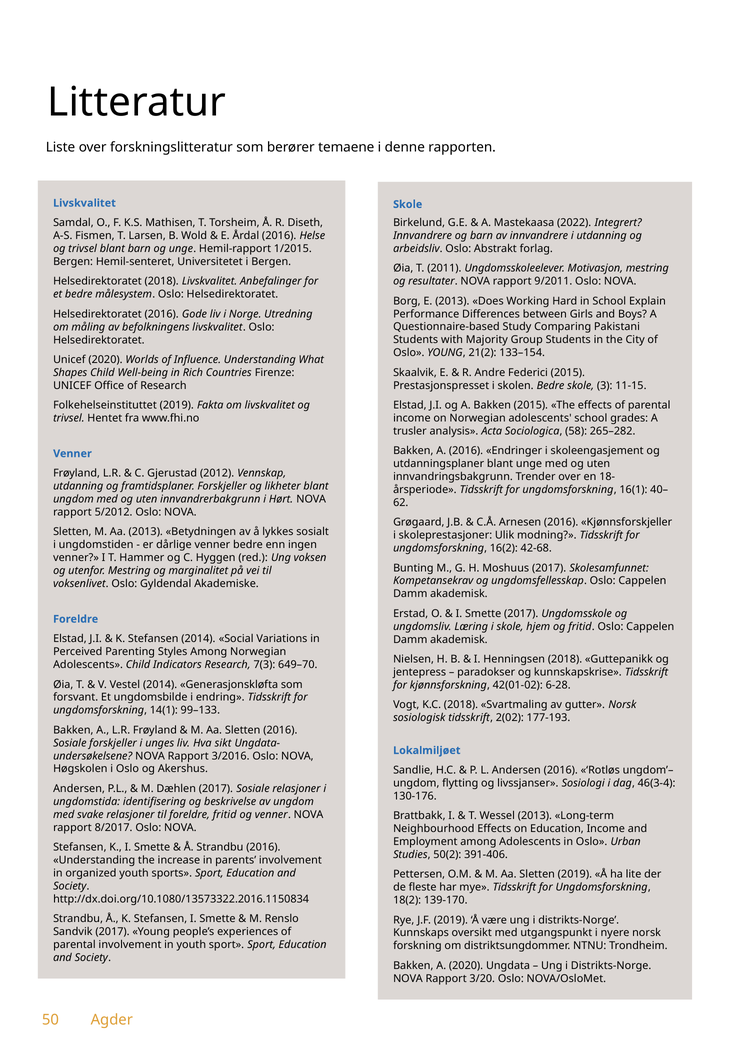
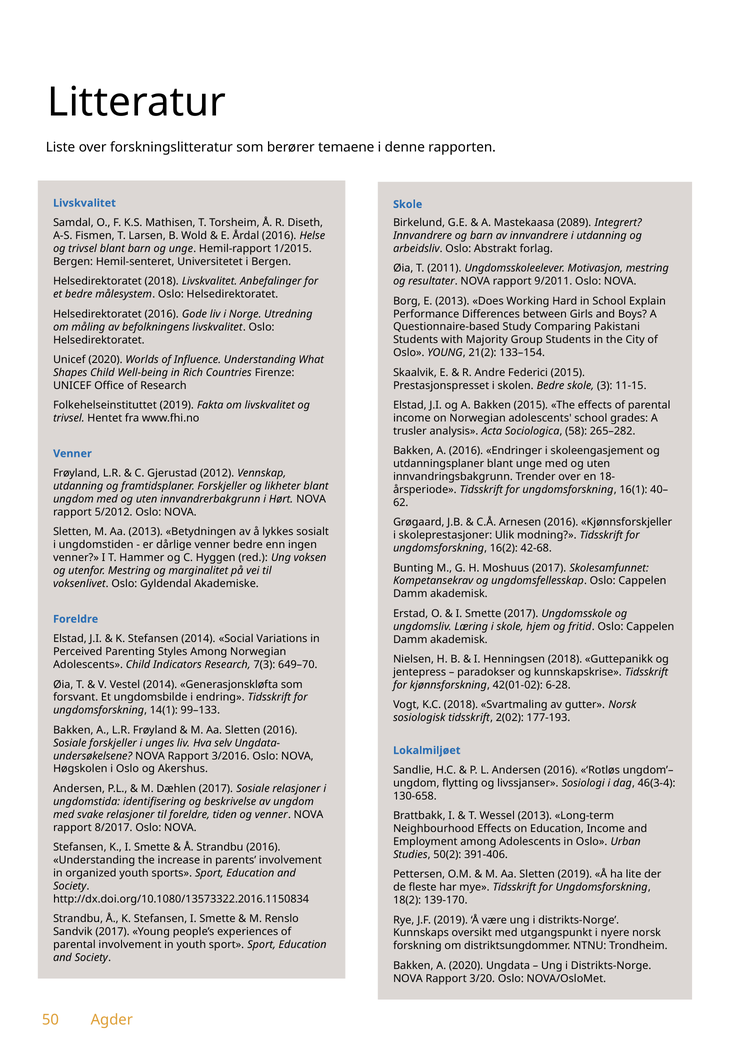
2022: 2022 -> 2089 (574, 223)
sikt: sikt -> selv (223, 743)
130-176: 130-176 -> 130-658 (415, 796)
foreldre fritid: fritid -> tiden (225, 815)
